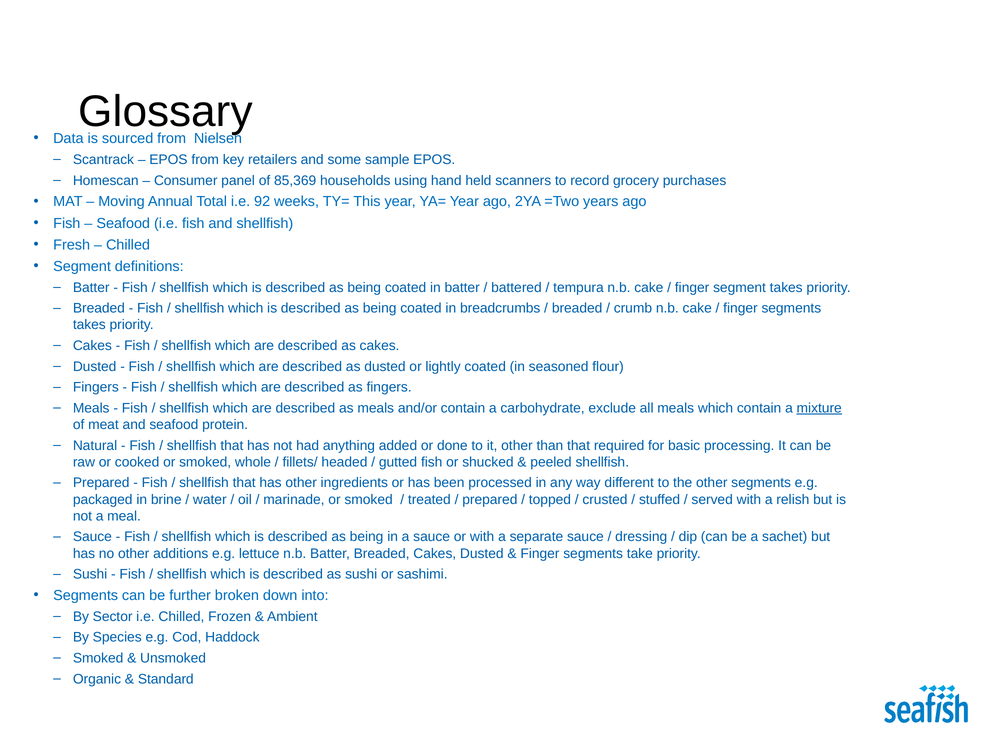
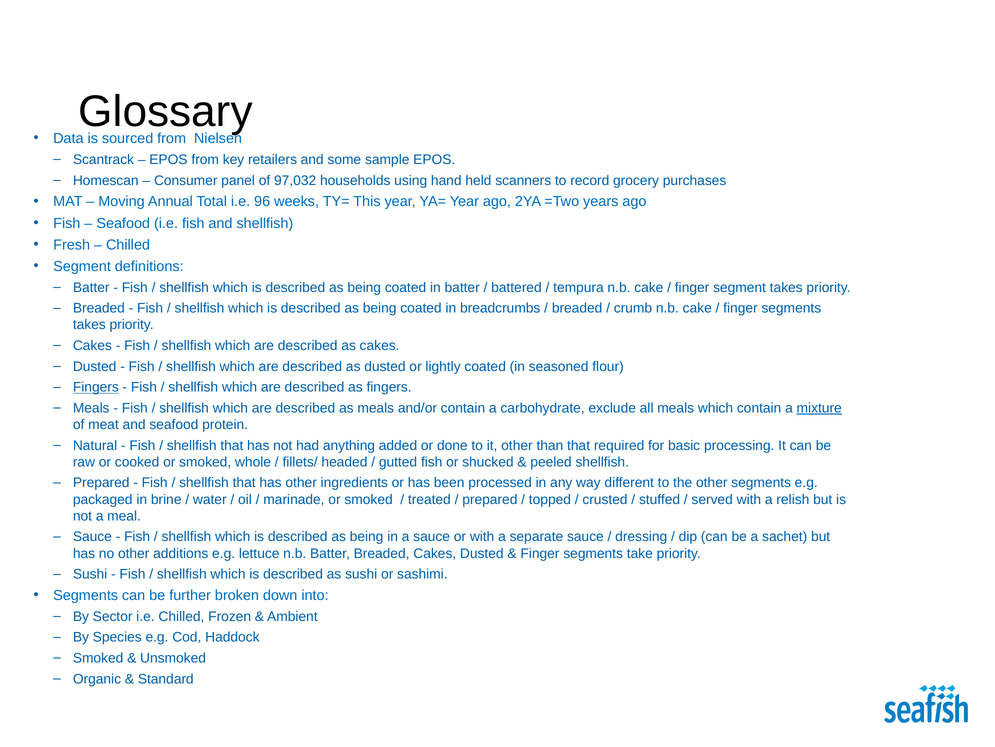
85,369: 85,369 -> 97,032 (295, 180)
92: 92 -> 96 (262, 201)
Fingers underline: none -> present (96, 387)
